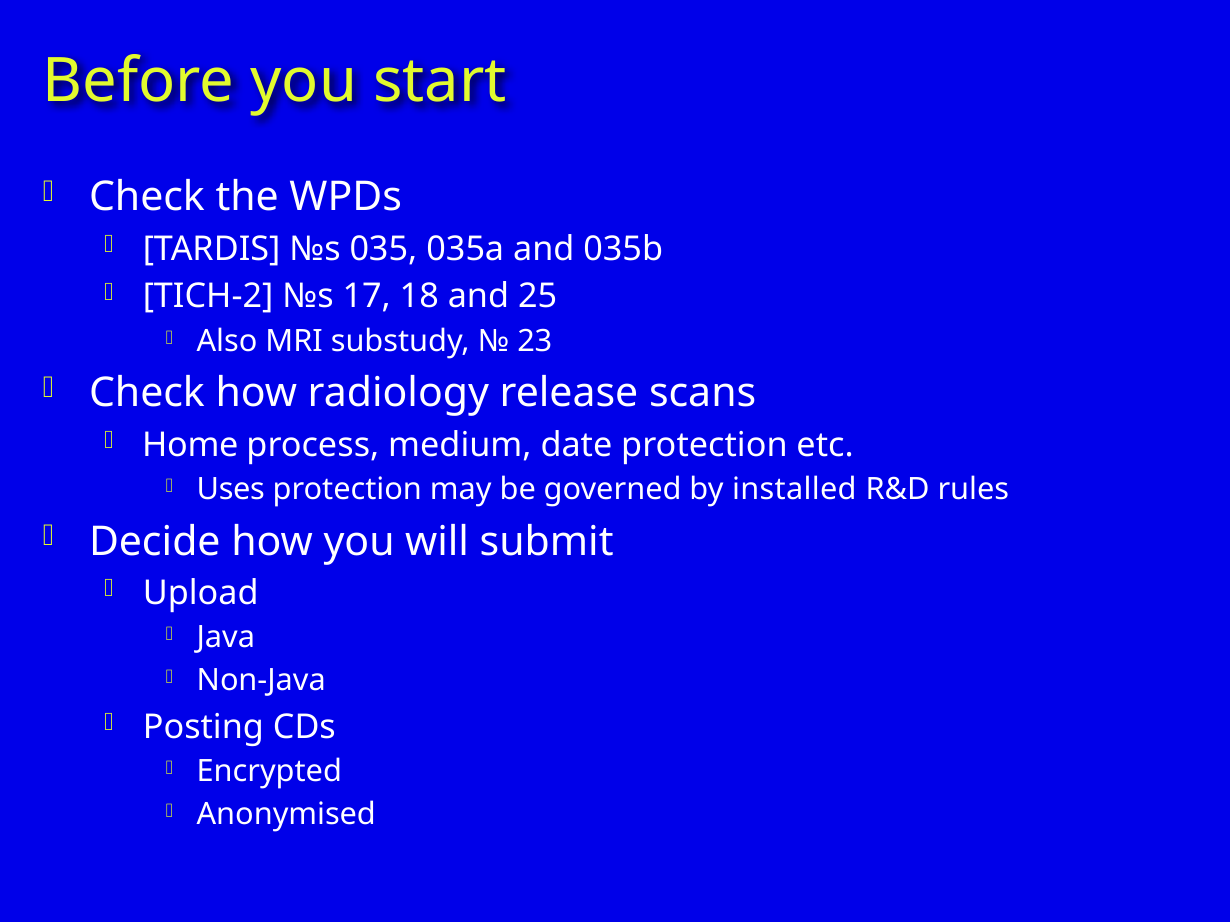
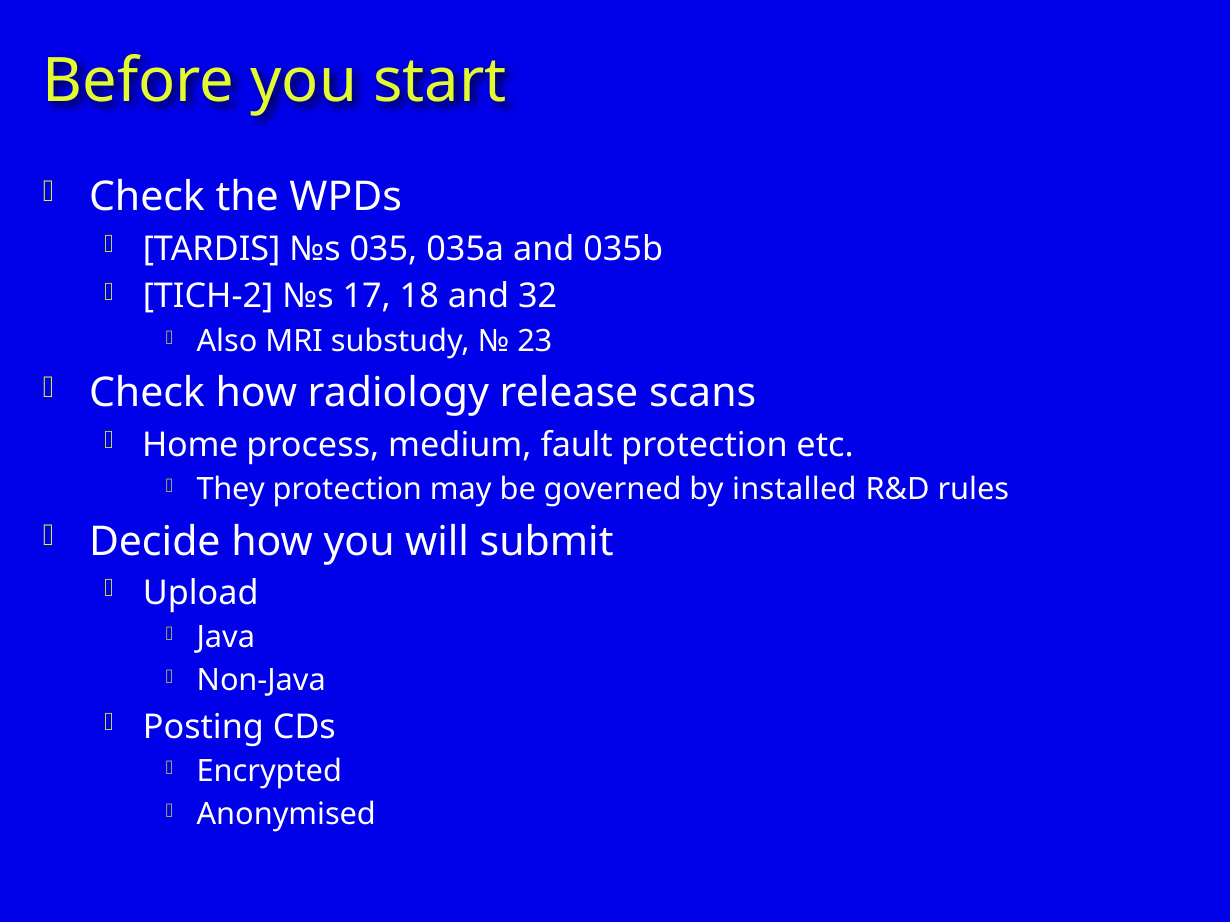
25: 25 -> 32 (538, 297)
date: date -> fault (577, 445)
Uses: Uses -> They (231, 490)
